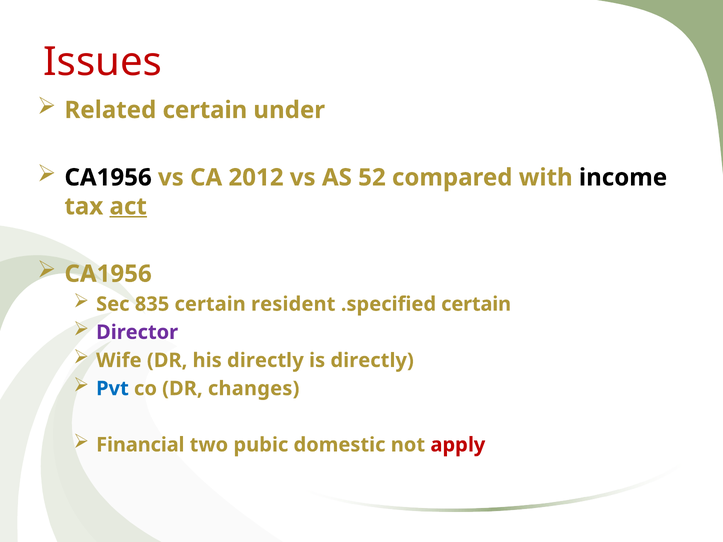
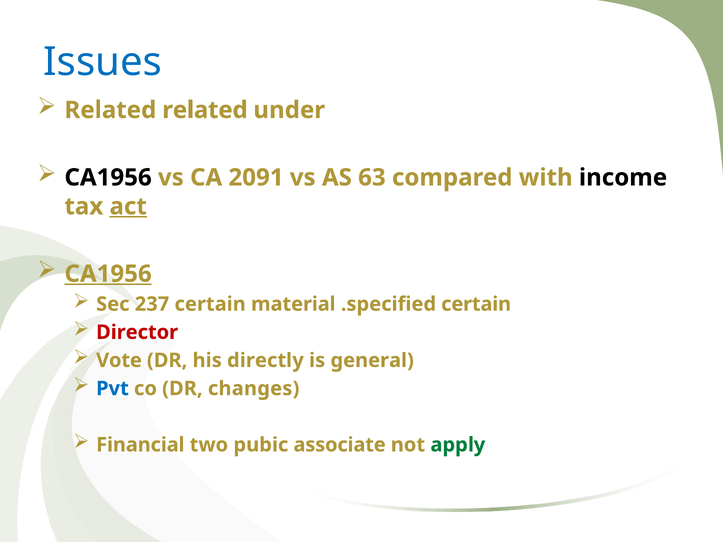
Issues colour: red -> blue (103, 62)
Related certain: certain -> related (205, 110)
2012: 2012 -> 2091 (256, 178)
52: 52 -> 63 (372, 178)
CA1956 underline: none -> present (108, 274)
835: 835 -> 237 (152, 304)
resident: resident -> material (293, 304)
Director colour: purple -> red (137, 332)
Wife: Wife -> Vote (119, 361)
is directly: directly -> general (372, 361)
domestic: domestic -> associate (340, 445)
apply colour: red -> green (458, 445)
